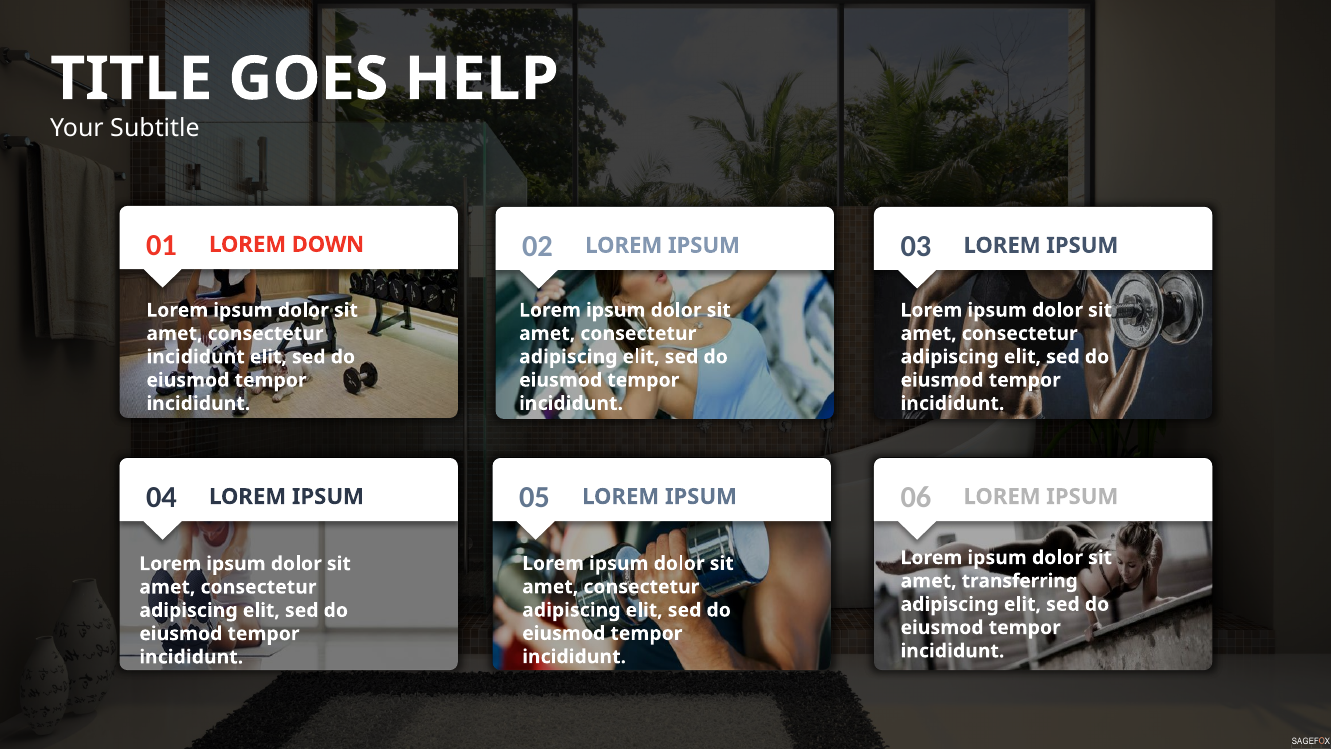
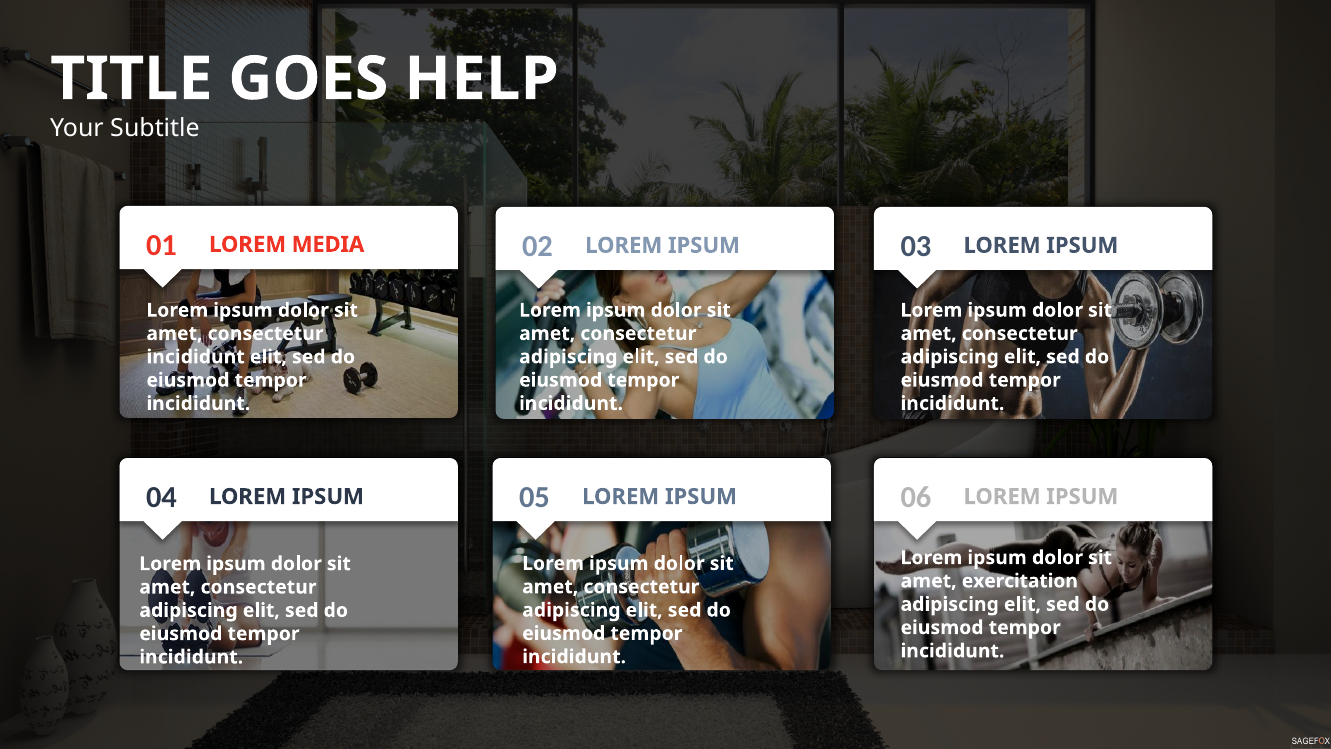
DOWN: DOWN -> MEDIA (328, 244)
transferring: transferring -> exercitation (1020, 581)
